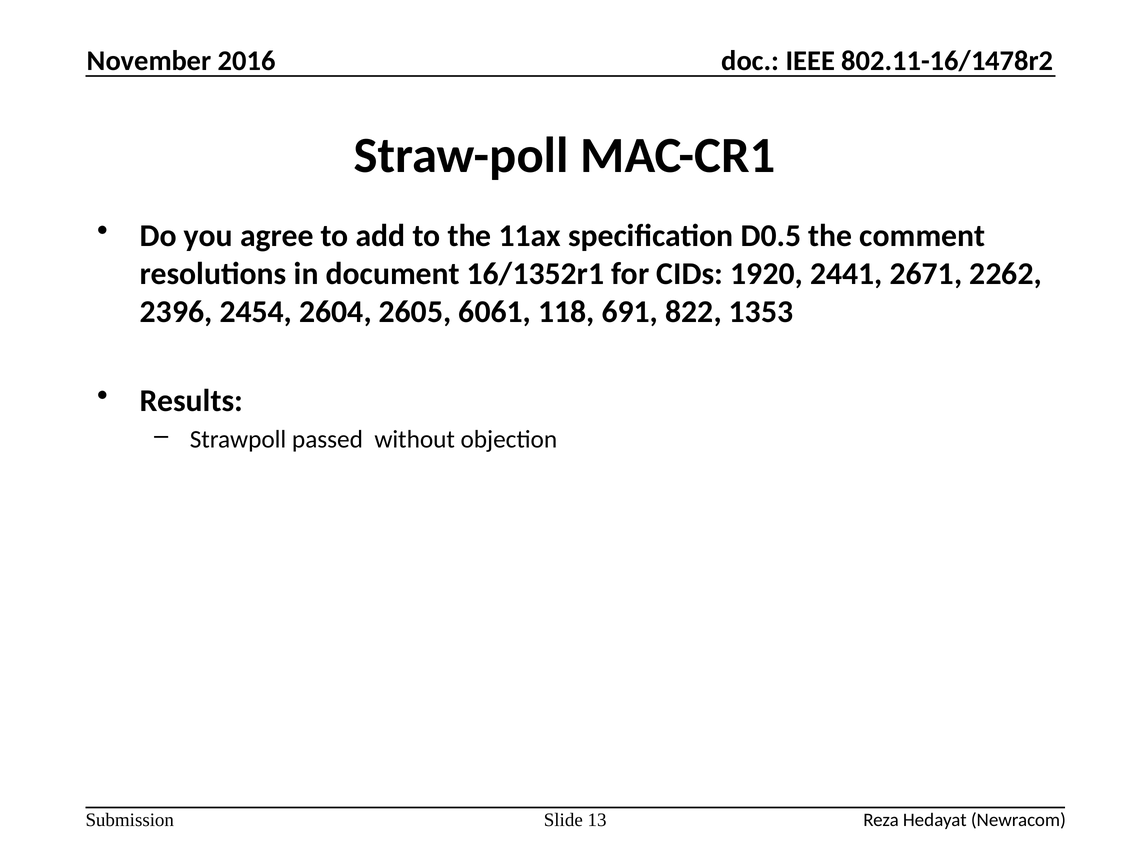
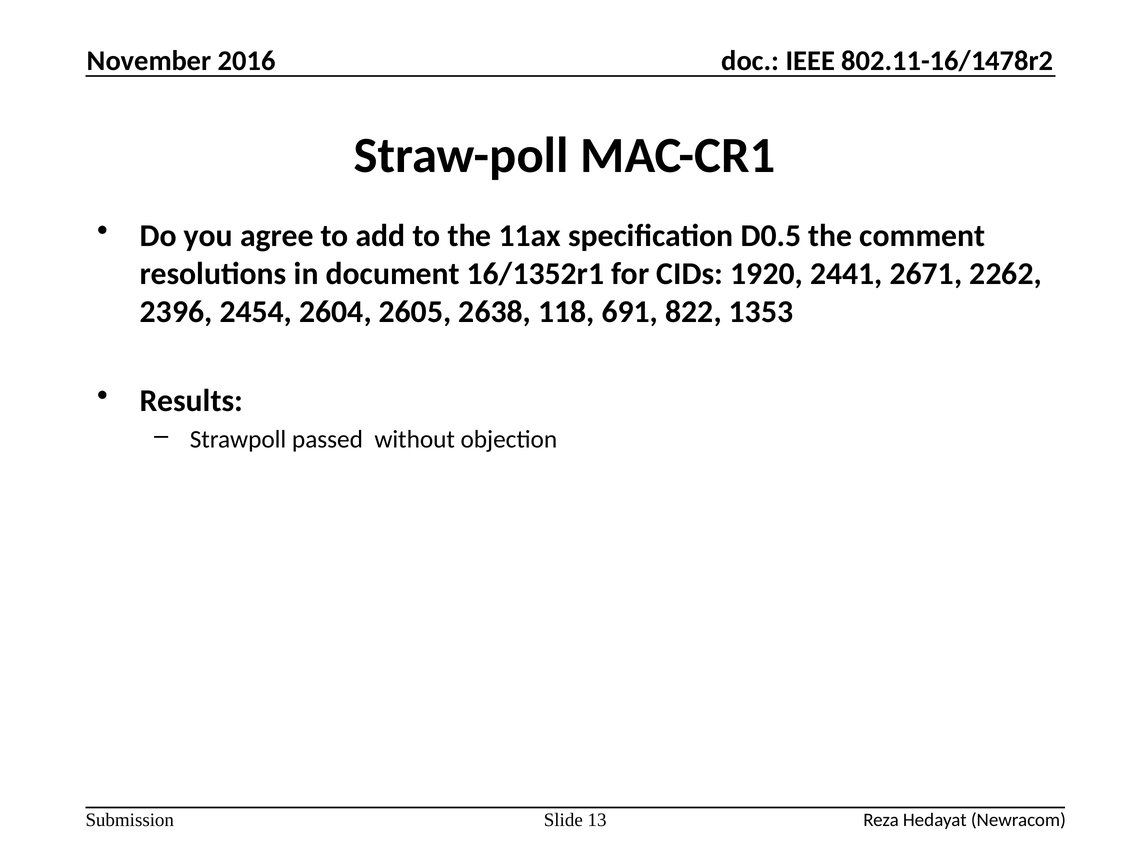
6061: 6061 -> 2638 (495, 312)
